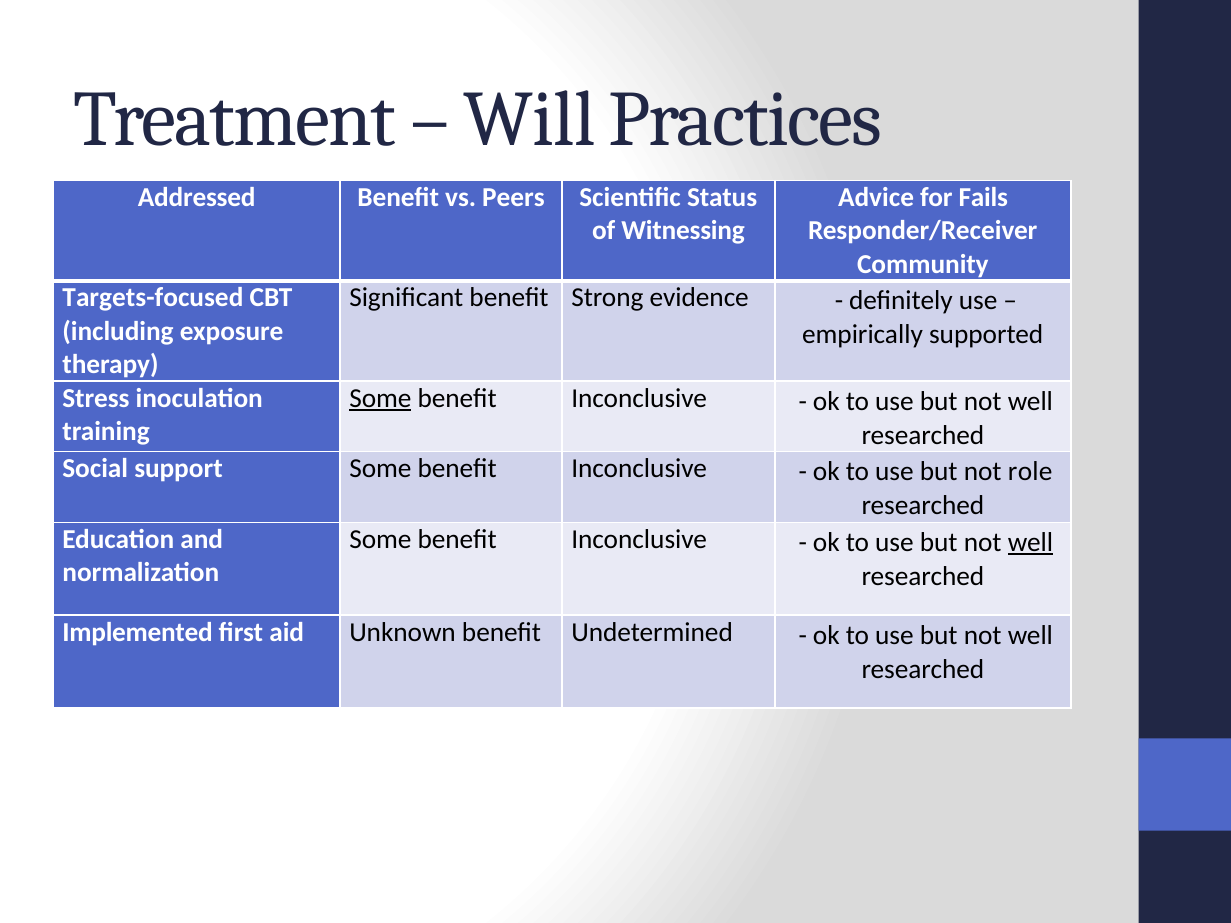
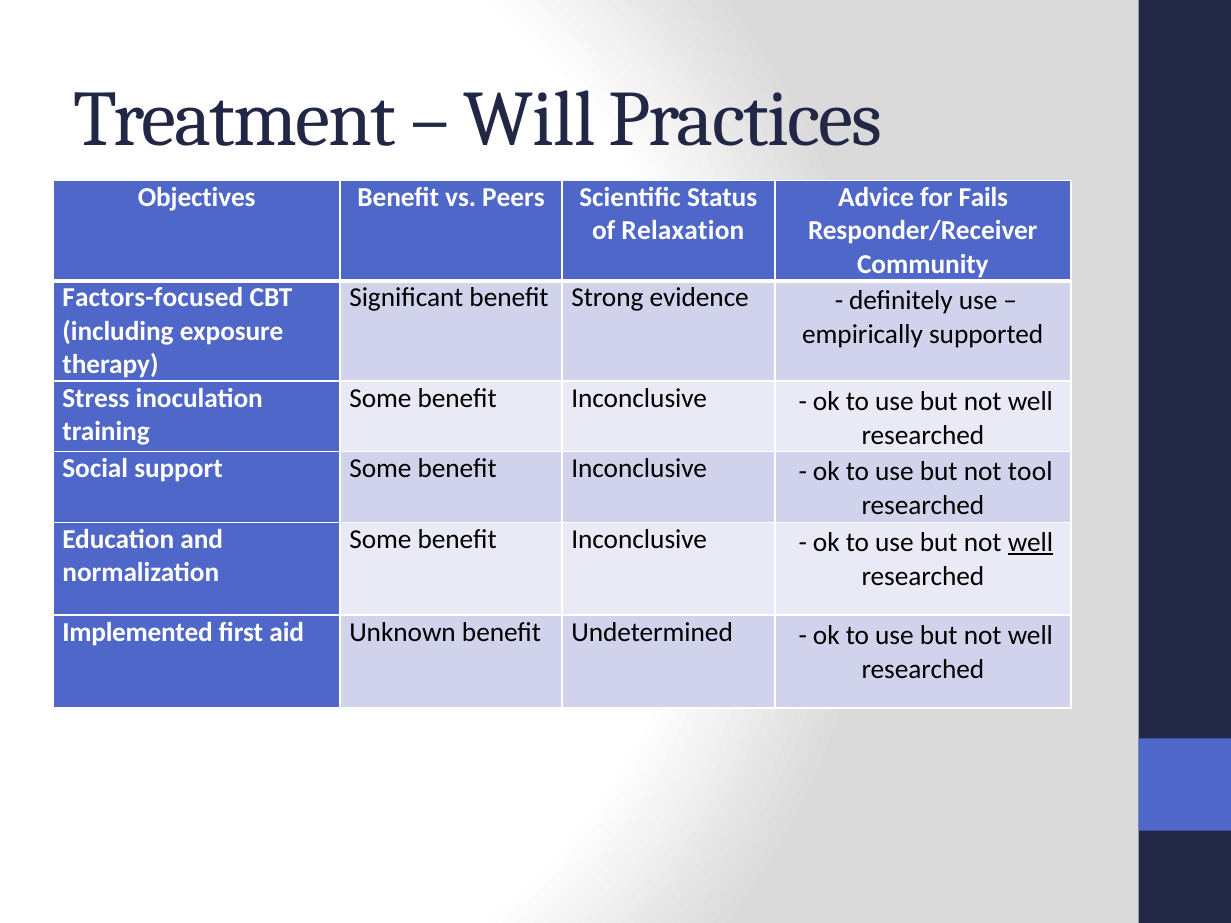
Addressed: Addressed -> Objectives (197, 198)
Witnessing: Witnessing -> Relaxation (683, 231)
Targets-focused: Targets-focused -> Factors-focused (153, 298)
Some underline: present -> none (380, 398)
role: role -> tool (1030, 472)
